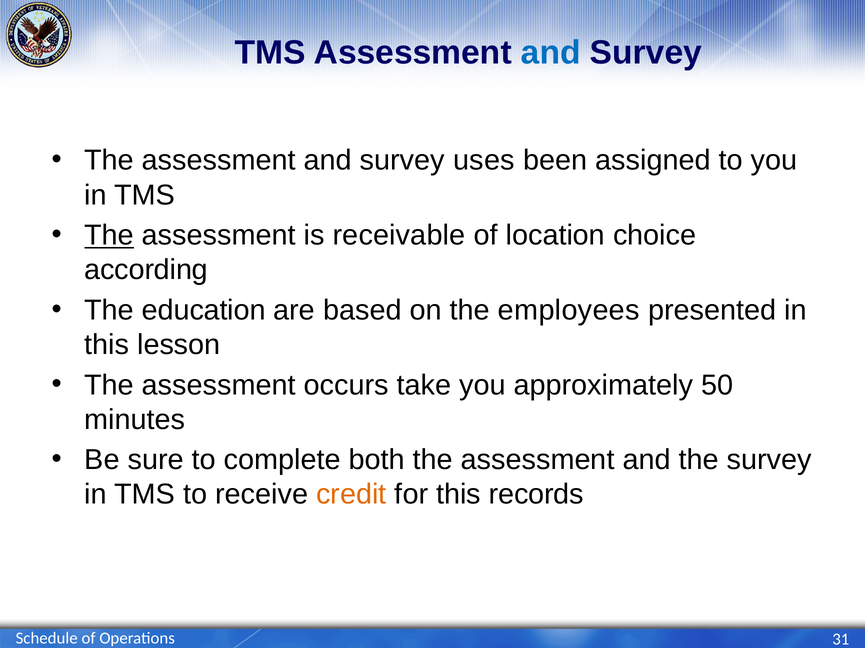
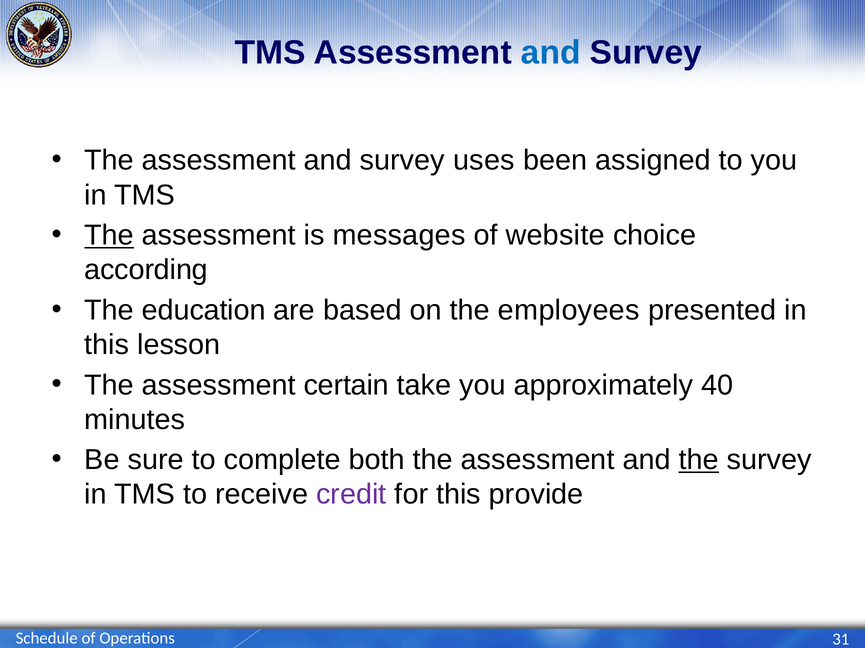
receivable: receivable -> messages (399, 236)
location: location -> website (555, 236)
occurs: occurs -> certain (346, 385)
50: 50 -> 40 (717, 385)
the underline: none -> present (699, 460)
credit colour: orange -> purple (351, 495)
records: records -> provide (536, 495)
